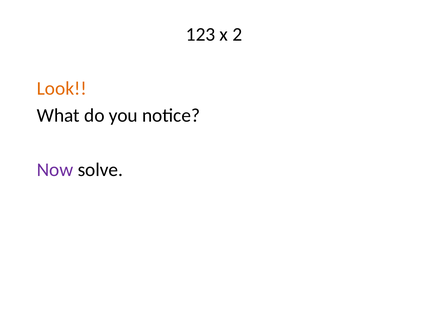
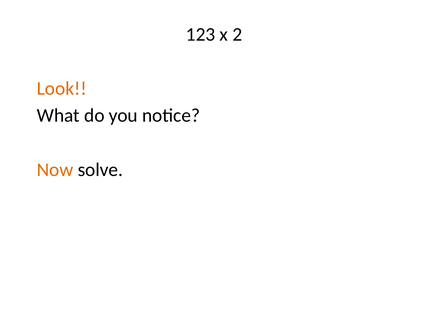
Now colour: purple -> orange (55, 170)
